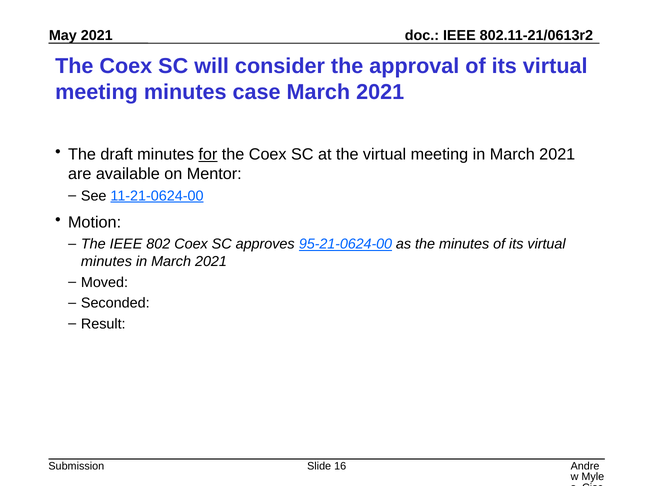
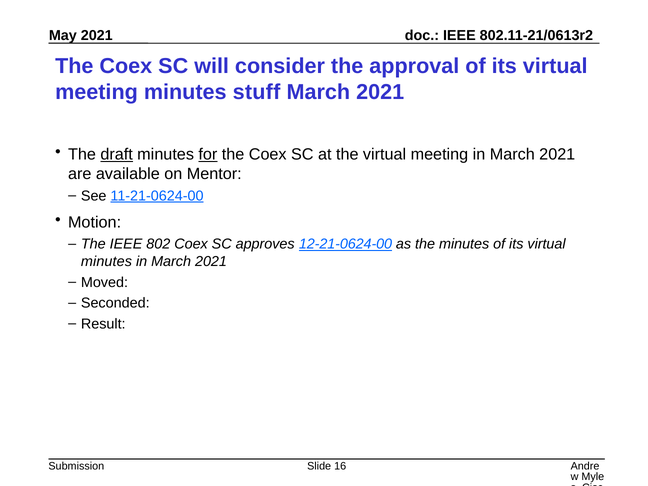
case: case -> stuff (257, 92)
draft underline: none -> present (117, 155)
95-21-0624-00: 95-21-0624-00 -> 12-21-0624-00 (346, 244)
